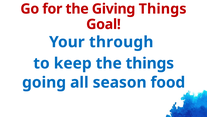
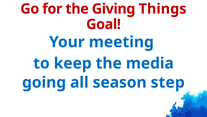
through: through -> meeting (121, 42)
the things: things -> media (150, 63)
food: food -> step (168, 82)
